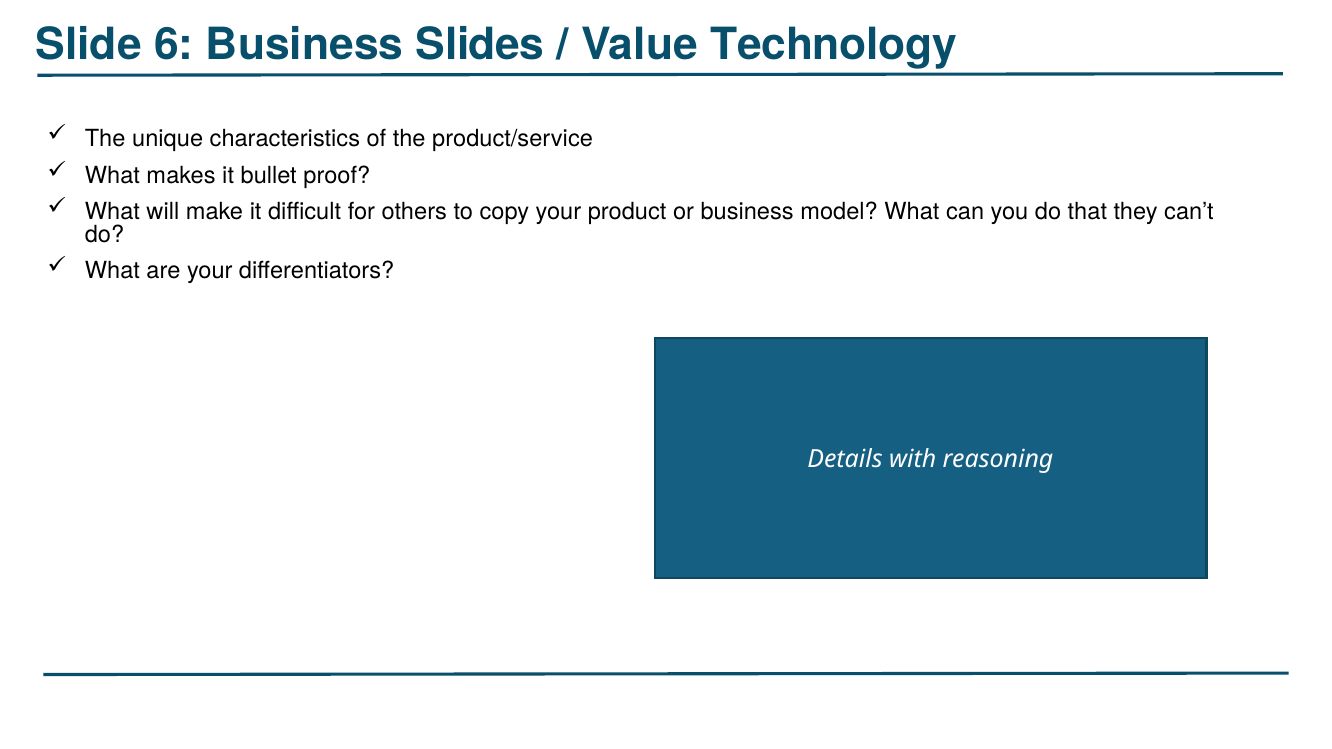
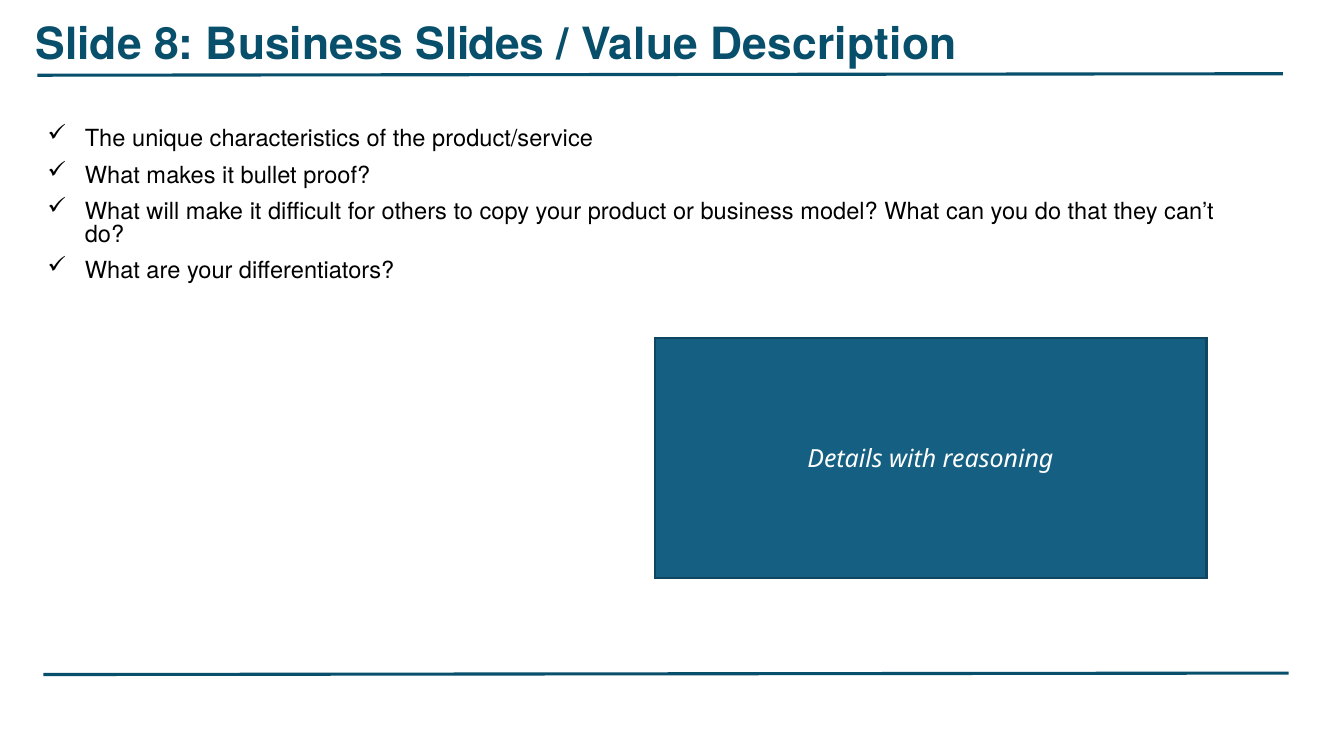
6: 6 -> 8 (174, 45)
Technology: Technology -> Description (834, 45)
